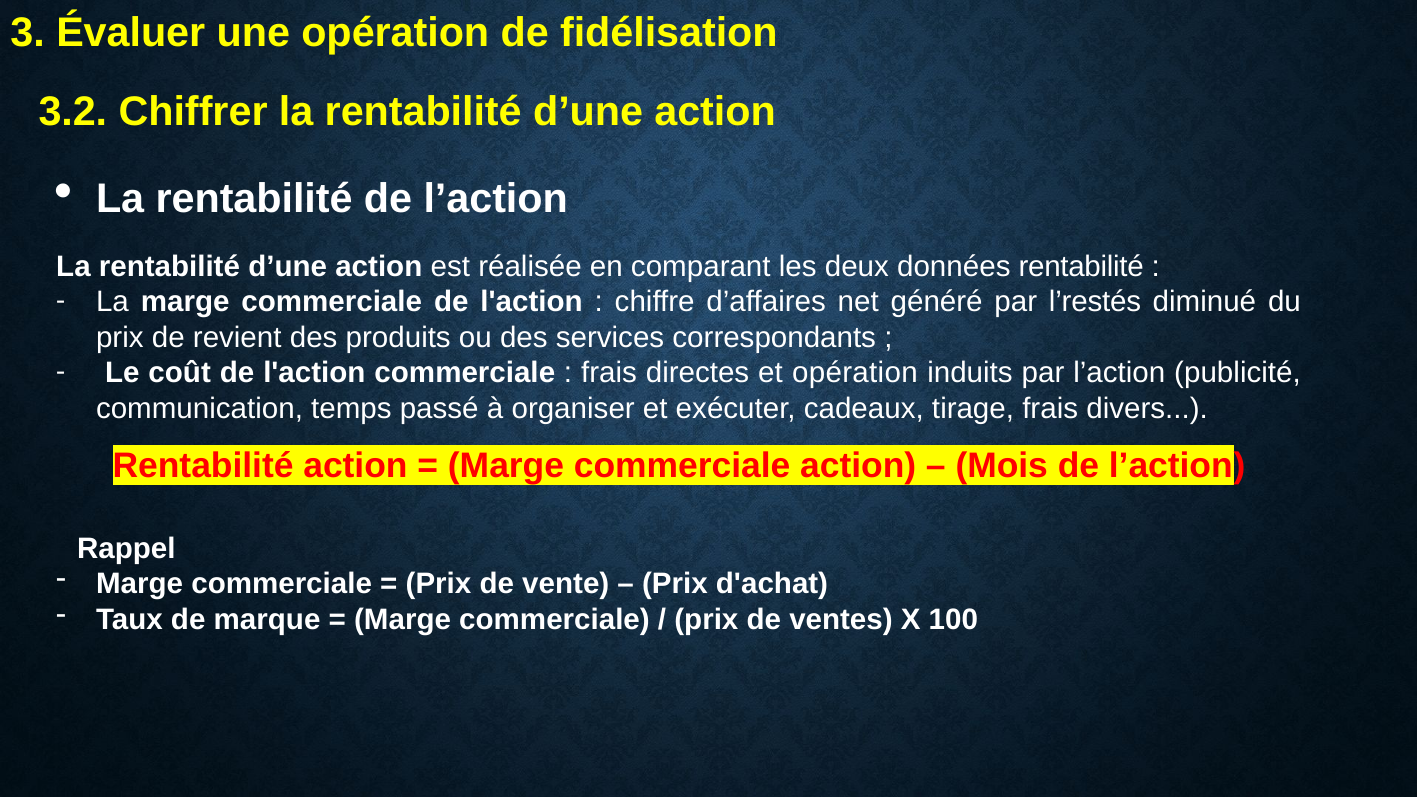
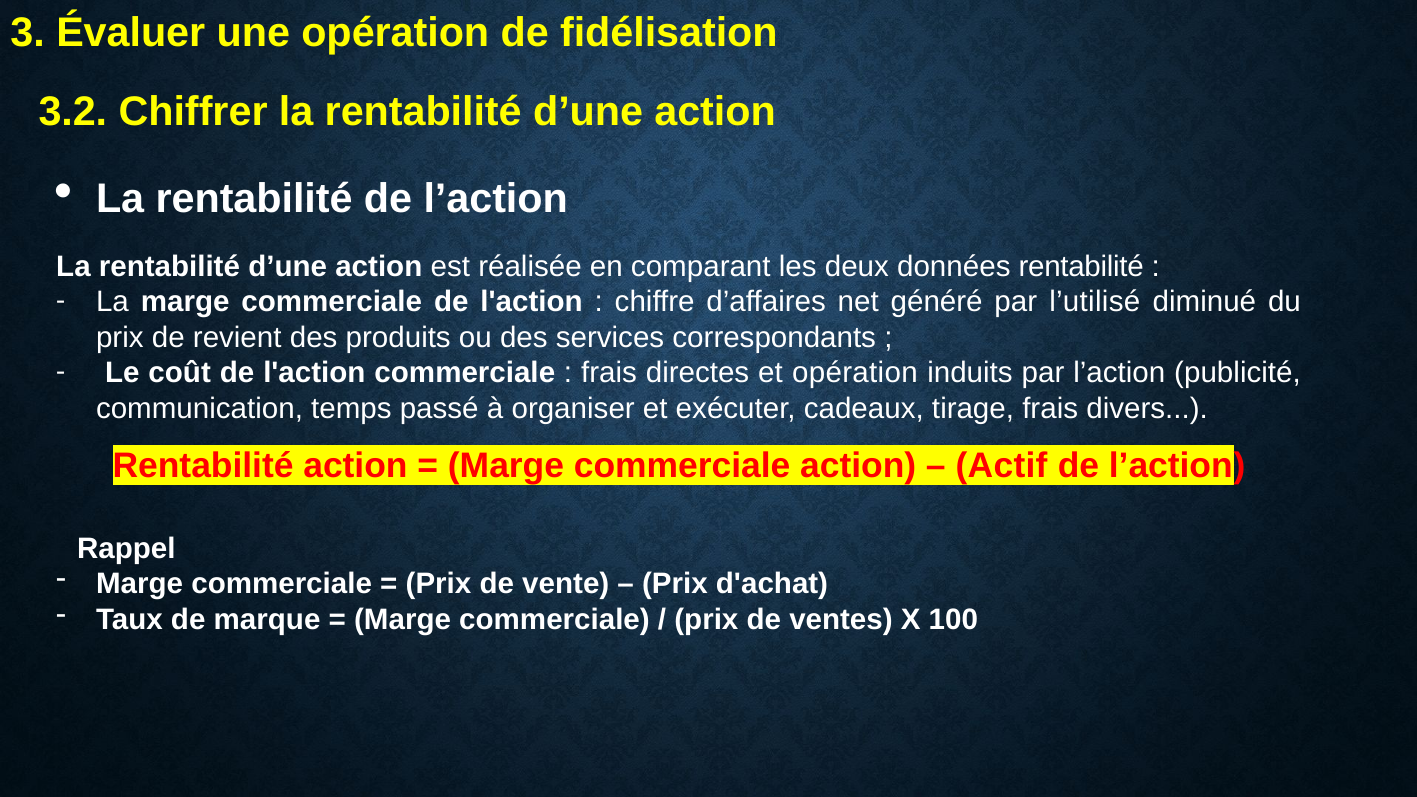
l’restés: l’restés -> l’utilisé (1095, 302)
Mois: Mois -> Actif (1002, 466)
